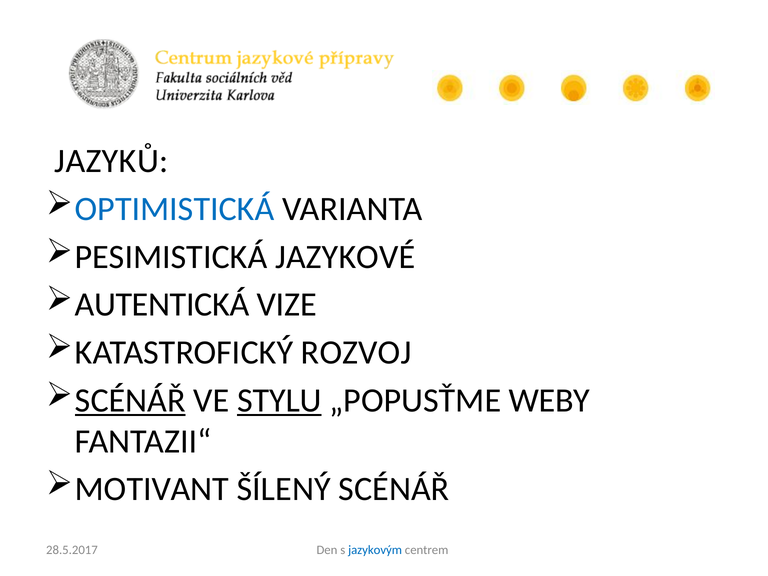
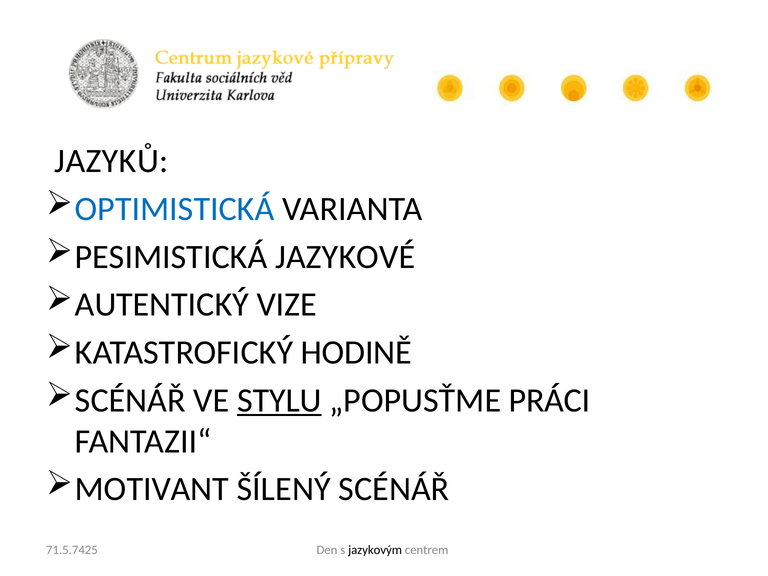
AUTENTICKÁ: AUTENTICKÁ -> AUTENTICKÝ (162, 305)
ROZVOJ: ROZVOJ -> HODINĚ (356, 352)
SCÉNÁŘ underline: present -> none (130, 400)
WEBY: WEBY -> PRÁCI (550, 400)
jazykovým colour: blue -> black (375, 550)
28.5.2017: 28.5.2017 -> 71.5.7425 (72, 550)
